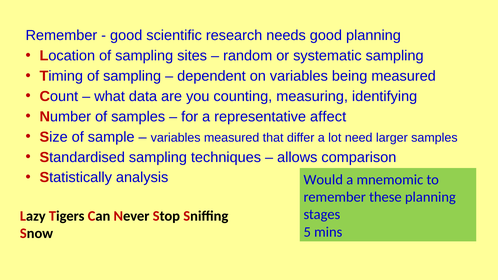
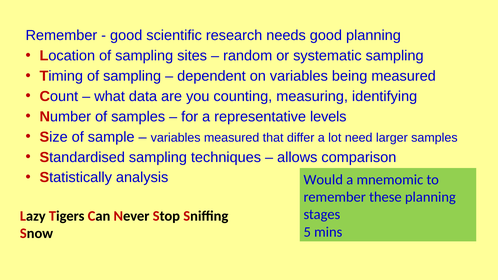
affect: affect -> levels (328, 117)
